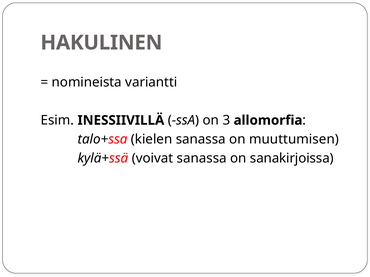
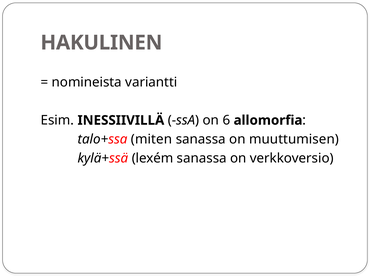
3: 3 -> 6 (226, 121)
kielen: kielen -> miten (152, 140)
voivat: voivat -> lexém (153, 159)
sanakirjoissa: sanakirjoissa -> verkkoversio (292, 159)
